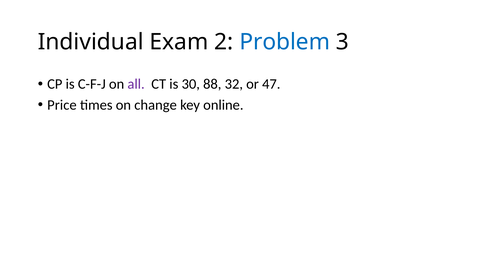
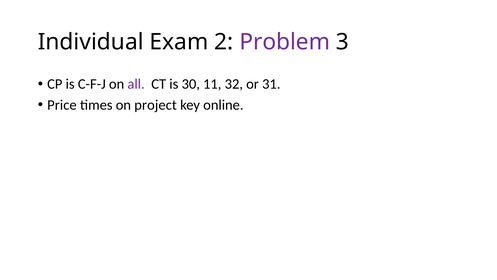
Problem colour: blue -> purple (285, 42)
88: 88 -> 11 (212, 84)
47: 47 -> 31 (271, 84)
change: change -> project (156, 105)
